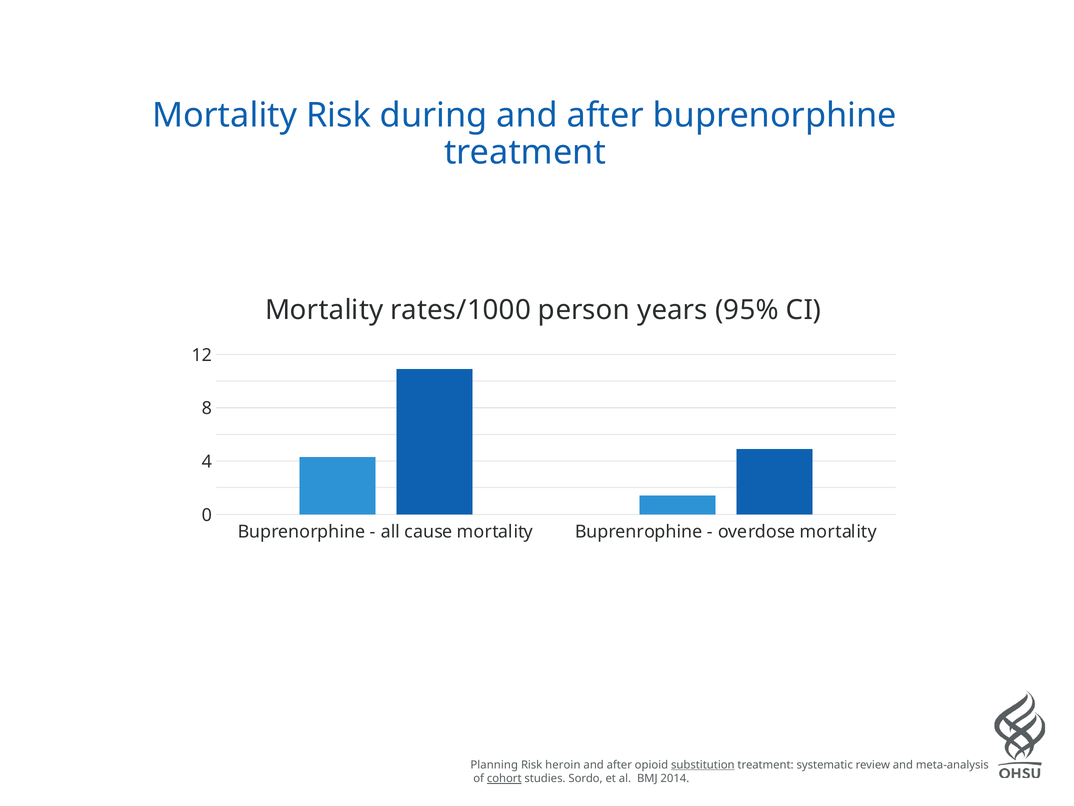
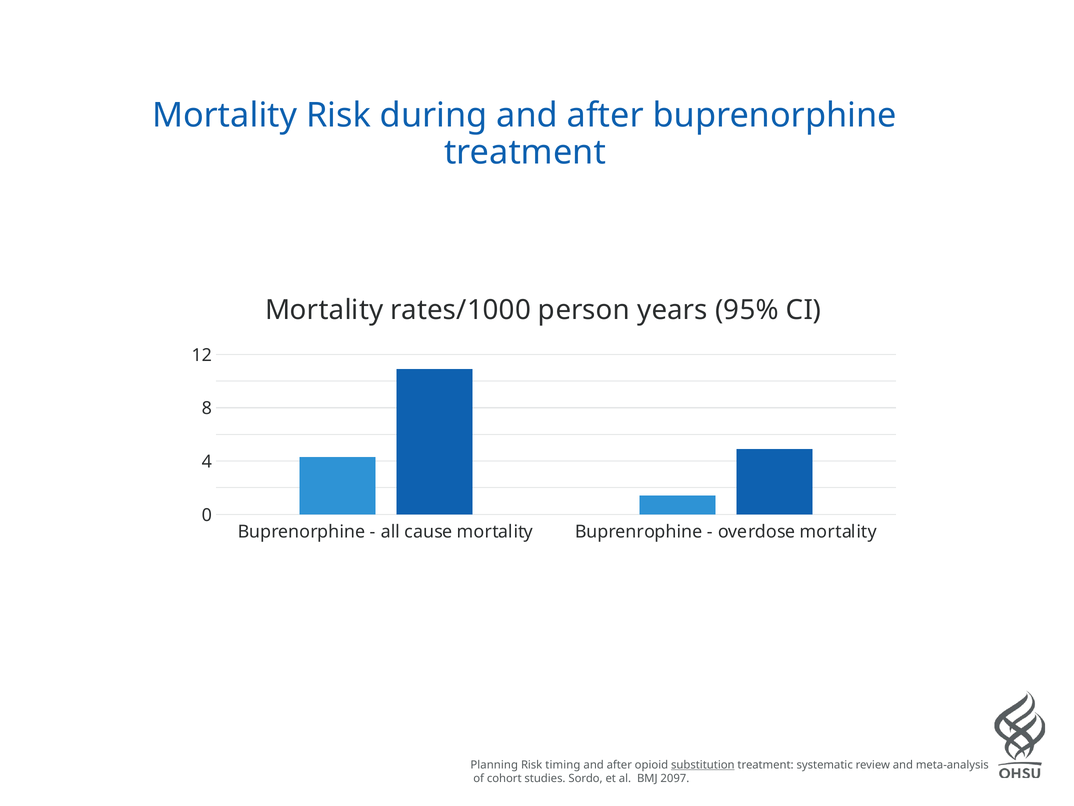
heroin: heroin -> timing (563, 764)
cohort underline: present -> none (504, 778)
2014: 2014 -> 2097 (675, 778)
